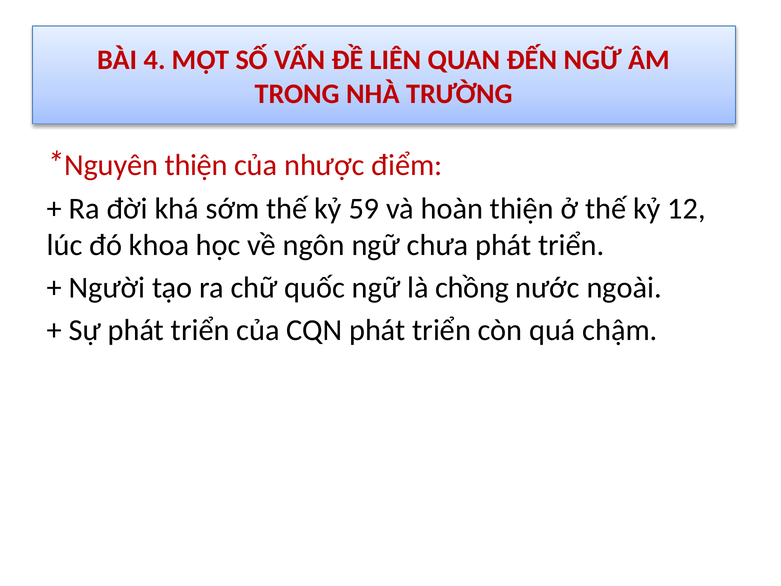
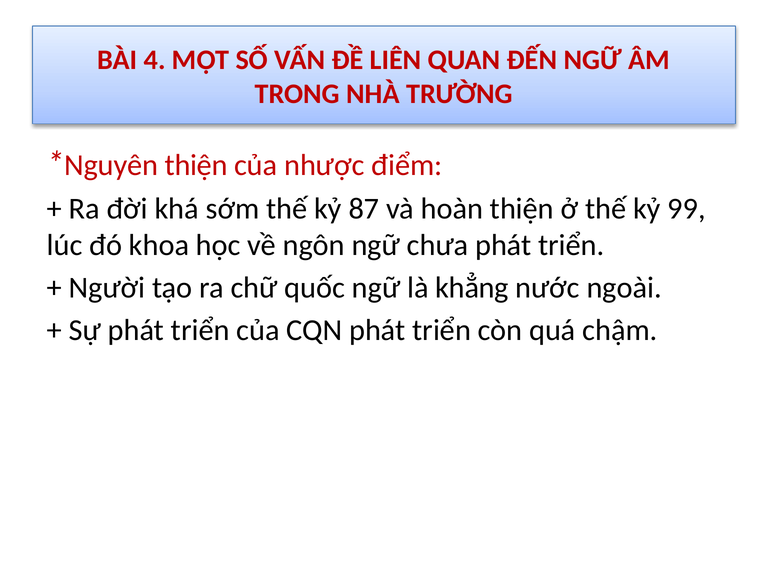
59: 59 -> 87 (364, 209)
12: 12 -> 99 (687, 209)
chồng: chồng -> khẳng (472, 287)
